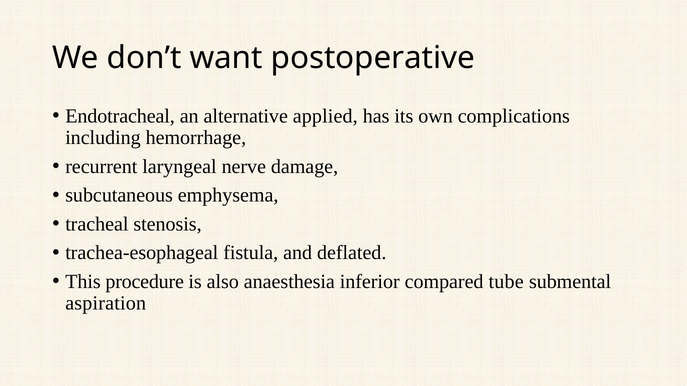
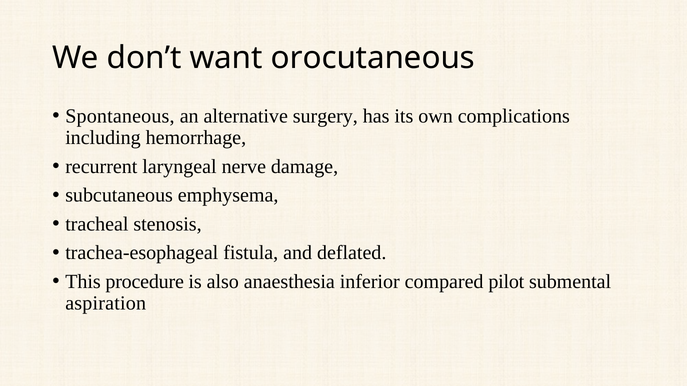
postoperative: postoperative -> orocutaneous (373, 58)
Endotracheal: Endotracheal -> Spontaneous (120, 116)
applied: applied -> surgery (325, 116)
tube: tube -> pilot (506, 282)
